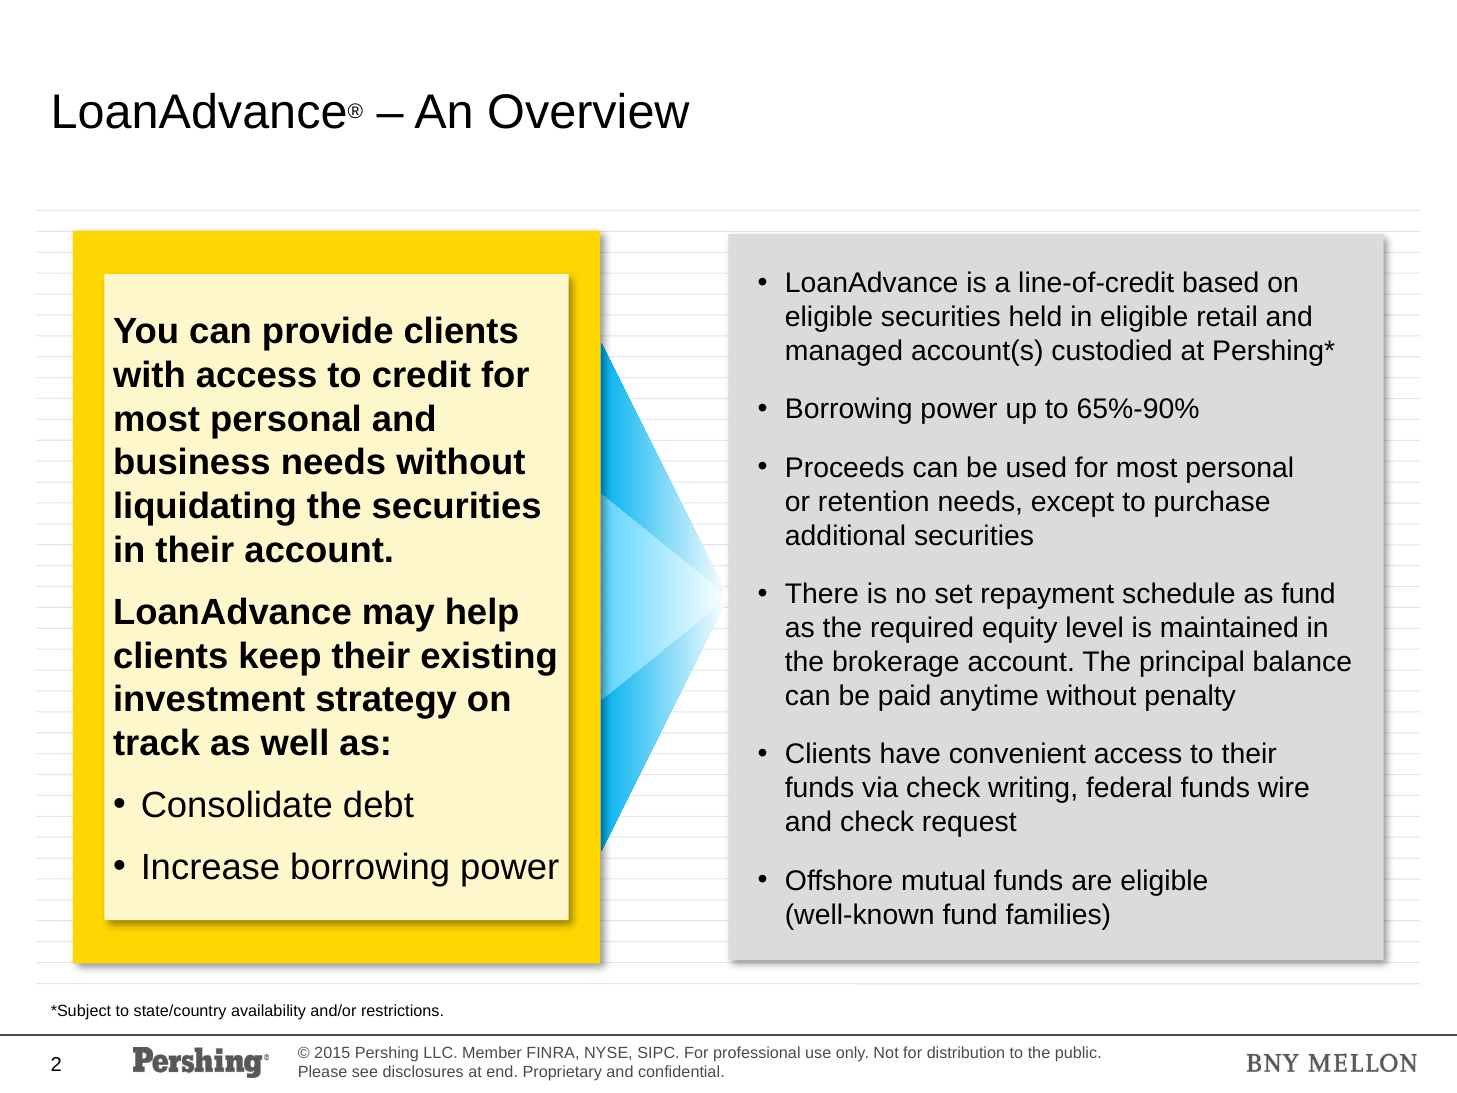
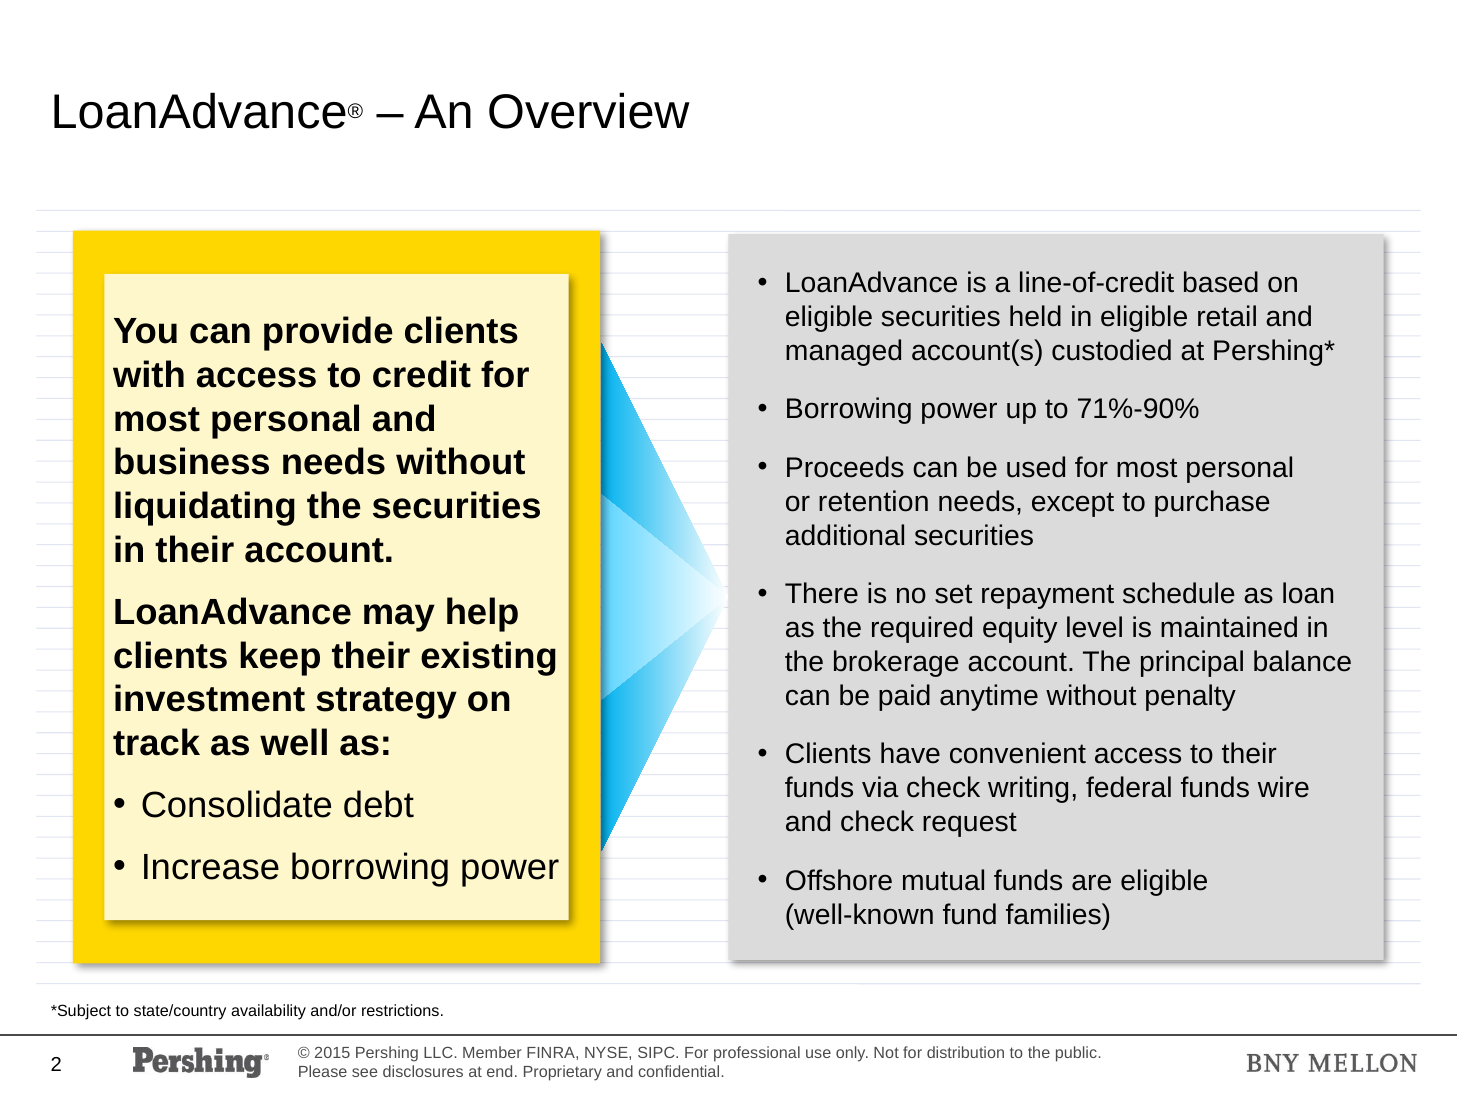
65%-90%: 65%-90% -> 71%-90% (1138, 409)
as fund: fund -> loan (1308, 594)
